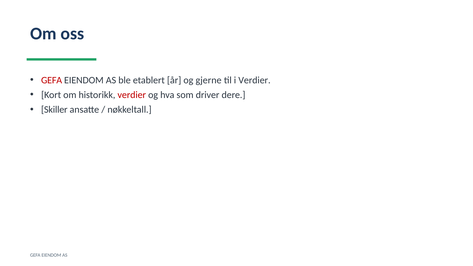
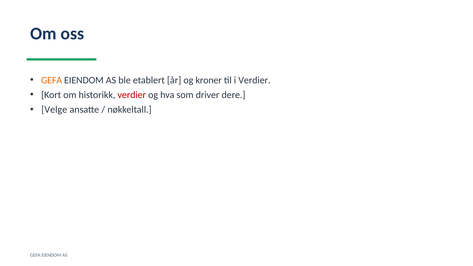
GEFA colour: red -> orange (52, 80)
gjerne: gjerne -> kroner (209, 80)
Skiller: Skiller -> Velge (54, 110)
